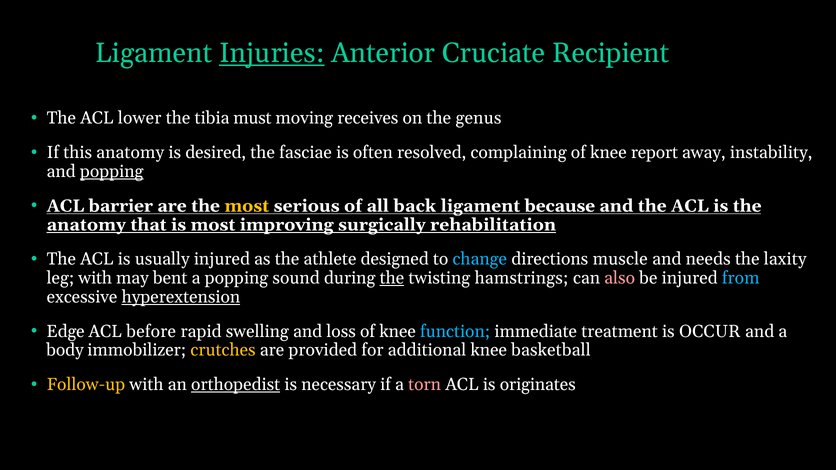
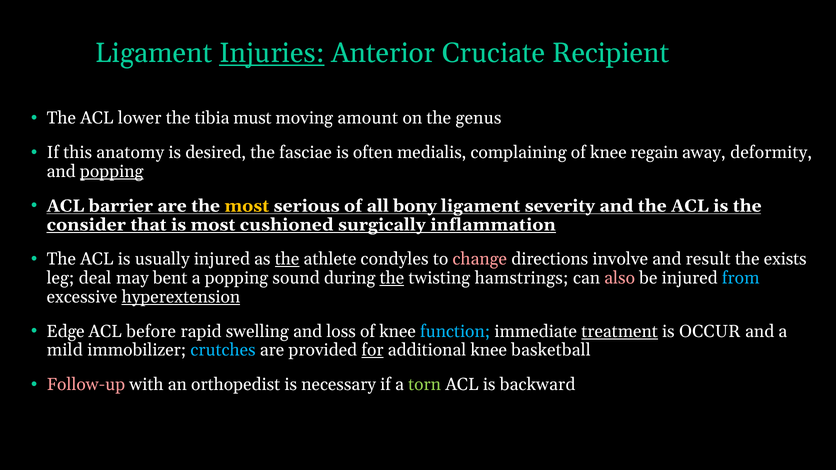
receives: receives -> amount (368, 118)
resolved: resolved -> medialis (432, 153)
report: report -> regain (654, 153)
instability: instability -> deformity (771, 153)
back: back -> bony (415, 206)
because: because -> severity (560, 206)
anatomy: anatomy -> consider (86, 225)
improving: improving -> cushioned (287, 225)
rehabilitation: rehabilitation -> inflammation (493, 225)
the underline: none -> present (287, 259)
designed: designed -> condyles (395, 259)
change colour: light blue -> pink (480, 259)
muscle: muscle -> involve (620, 259)
needs: needs -> result (708, 259)
laxity: laxity -> exists (785, 259)
leg with: with -> deal (95, 278)
treatment underline: none -> present (620, 332)
body: body -> mild (65, 350)
crutches colour: yellow -> light blue (223, 350)
for underline: none -> present (372, 350)
Follow-up colour: yellow -> pink (86, 385)
orthopedist underline: present -> none (236, 385)
torn colour: pink -> light green (425, 385)
originates: originates -> backward (538, 385)
